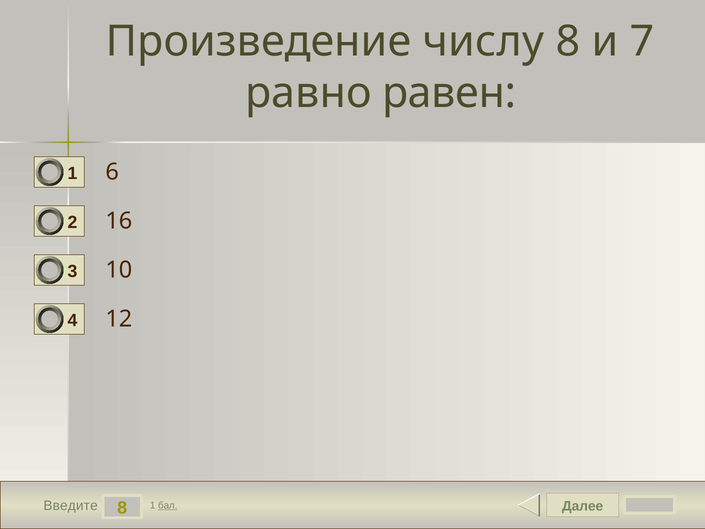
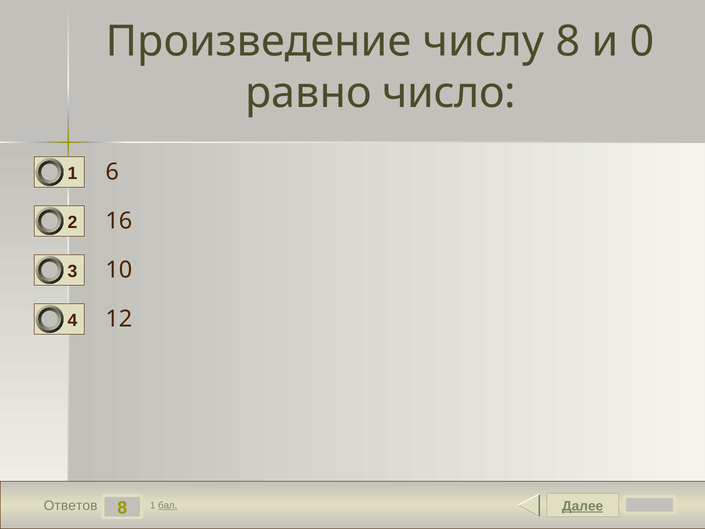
7: 7 -> 0 (642, 41)
равен: равен -> число (449, 93)
Введите: Введите -> Ответов (71, 506)
Далее underline: none -> present (583, 506)
